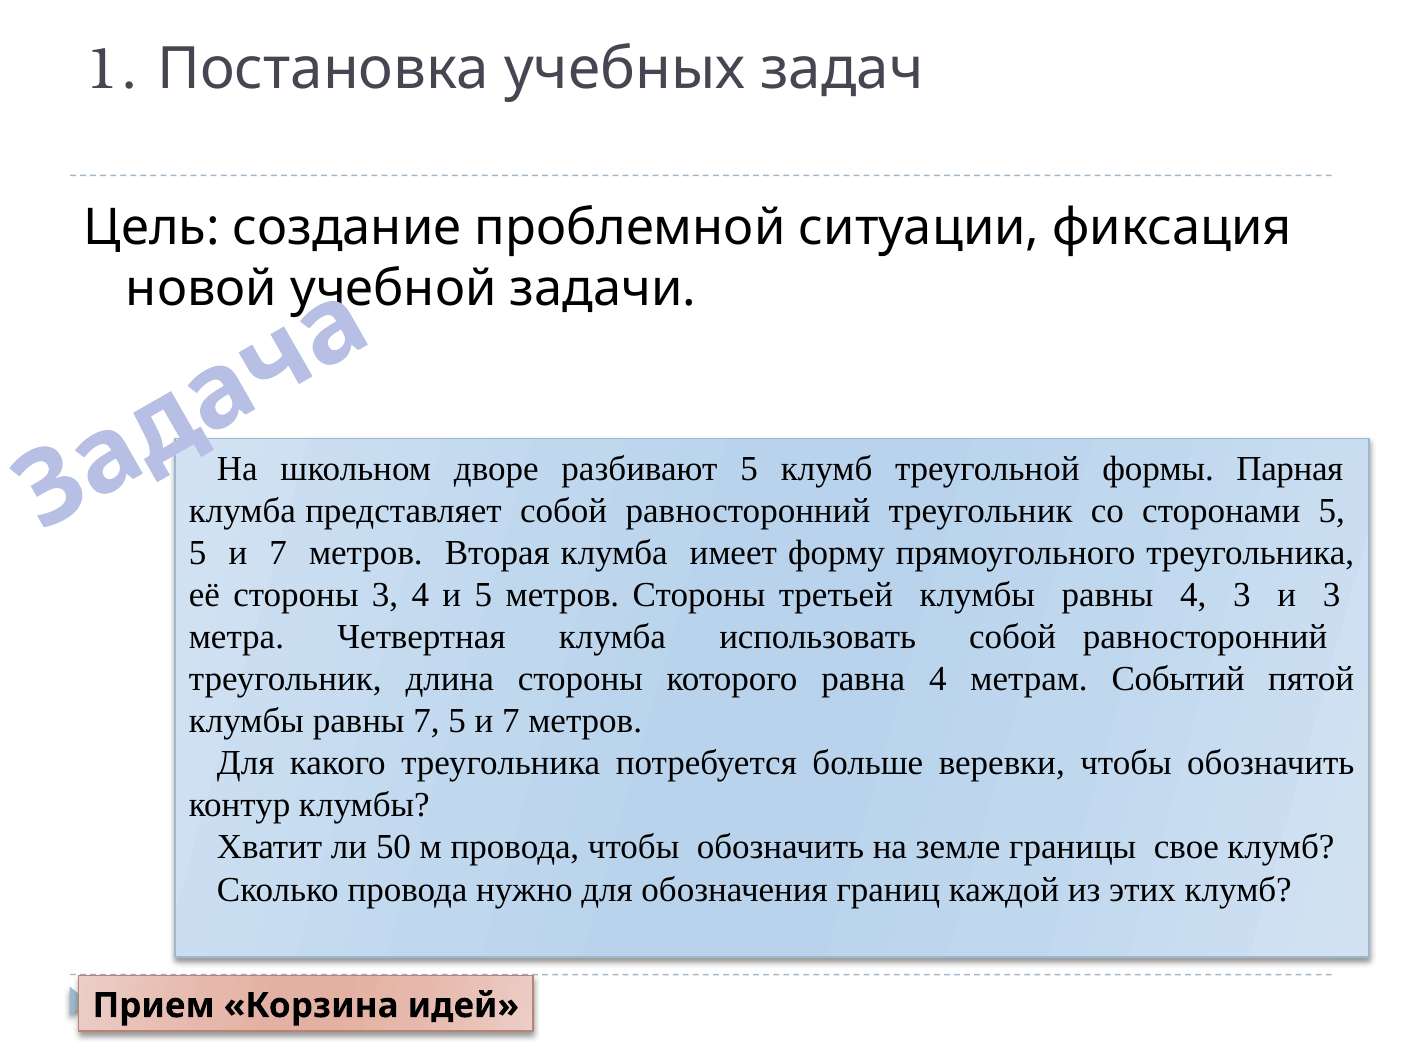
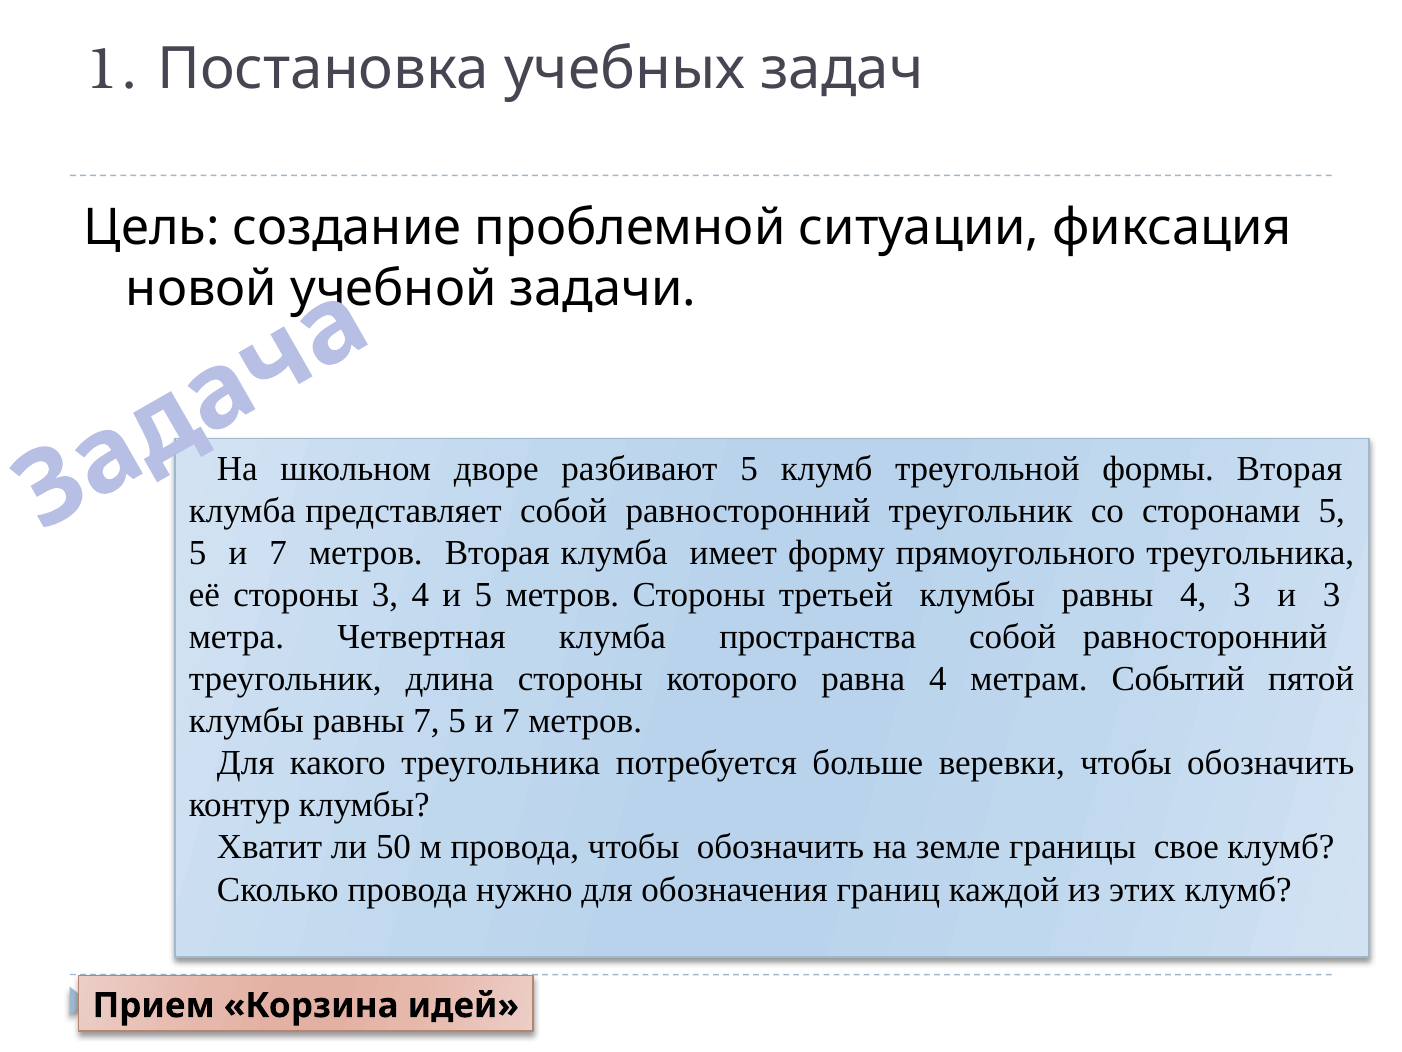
формы Парная: Парная -> Вторая (1290, 468)
использовать: использовать -> пространства (818, 637)
